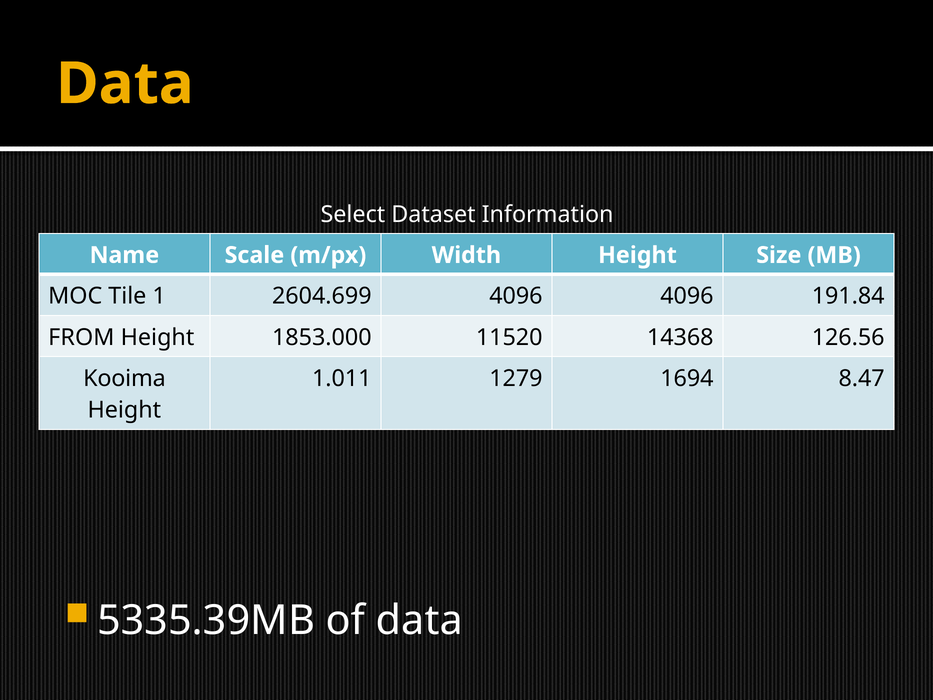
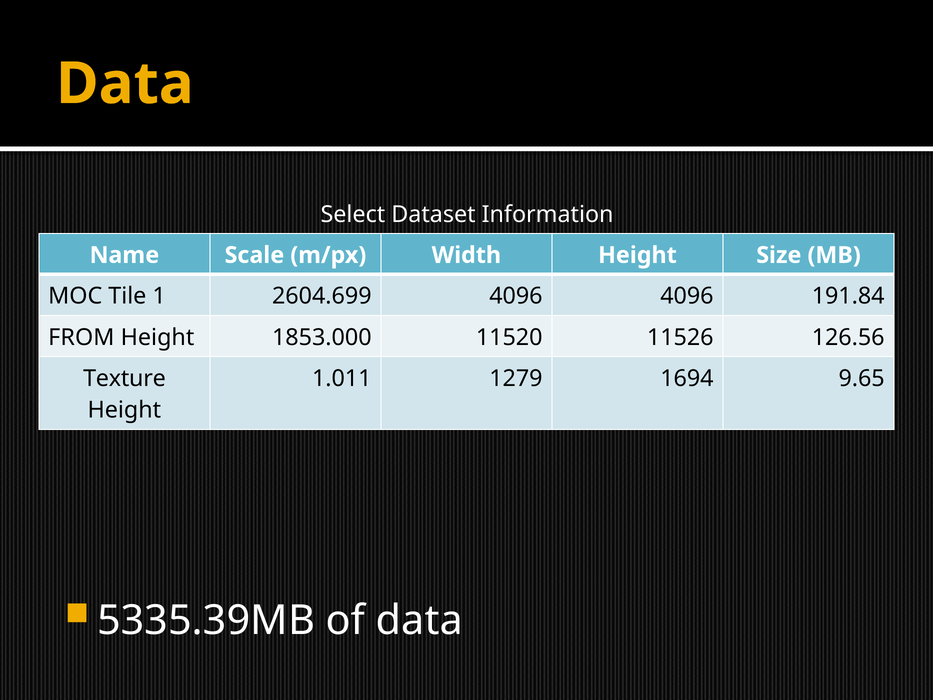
14368: 14368 -> 11526 (680, 337)
Kooima: Kooima -> Texture (124, 378)
8.47: 8.47 -> 9.65 (862, 378)
